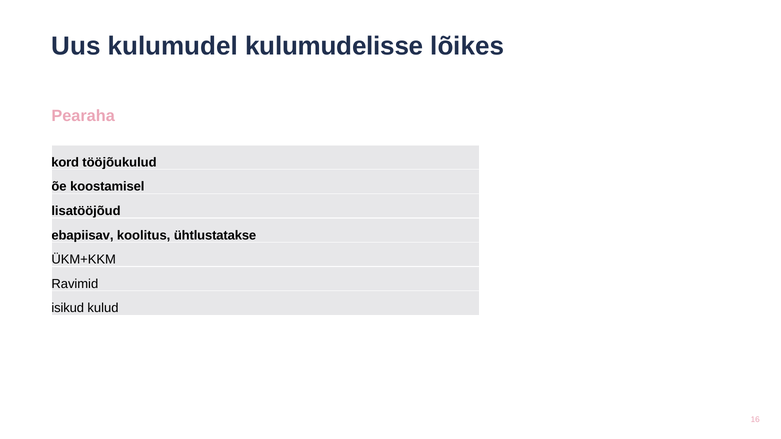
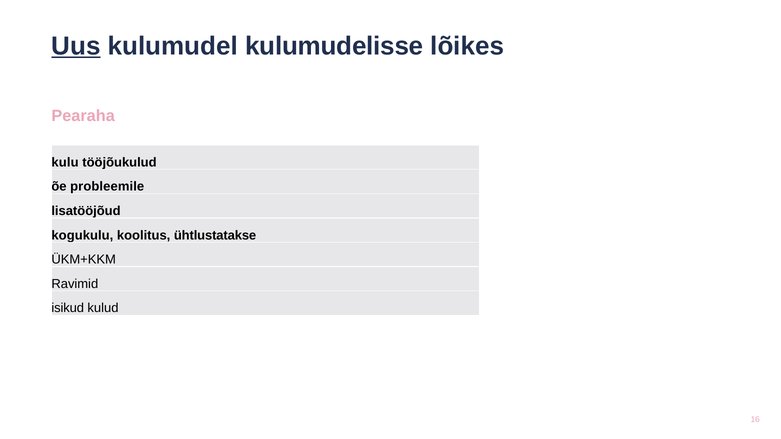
Uus underline: none -> present (76, 46)
kord: kord -> kulu (65, 162)
koostamisel: koostamisel -> probleemile (107, 187)
ebapiisav: ebapiisav -> kogukulu (82, 235)
